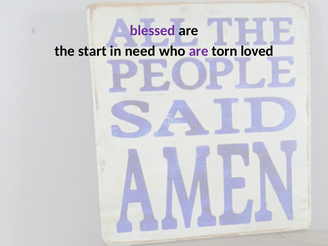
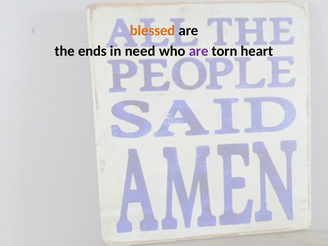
blessed colour: purple -> orange (153, 31)
start: start -> ends (92, 51)
loved: loved -> heart (257, 51)
